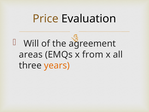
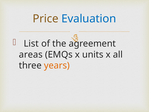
Evaluation colour: black -> blue (89, 19)
Will: Will -> List (31, 43)
from: from -> units (93, 54)
